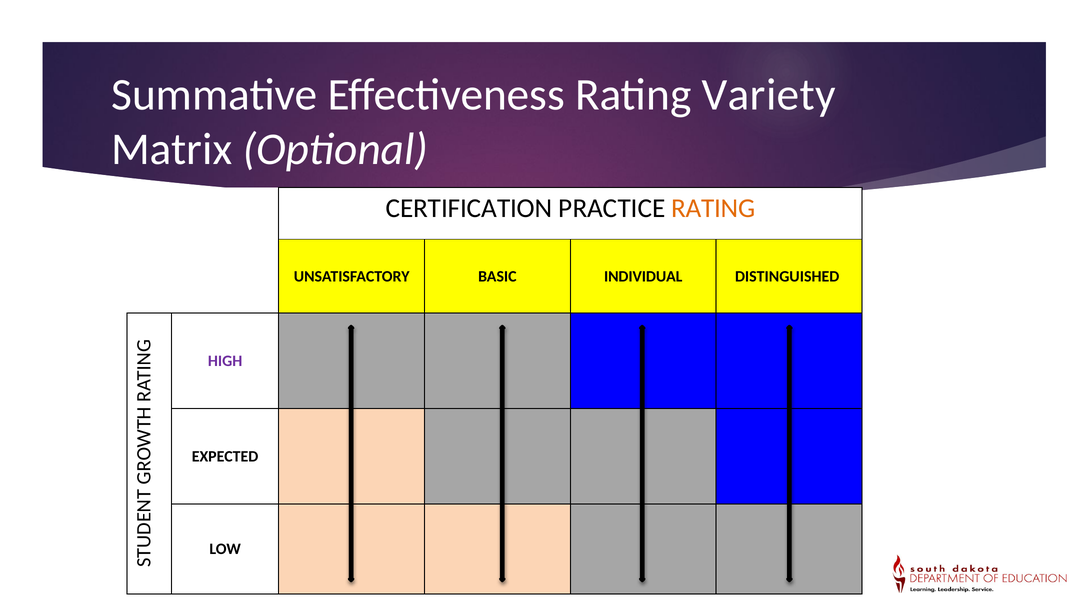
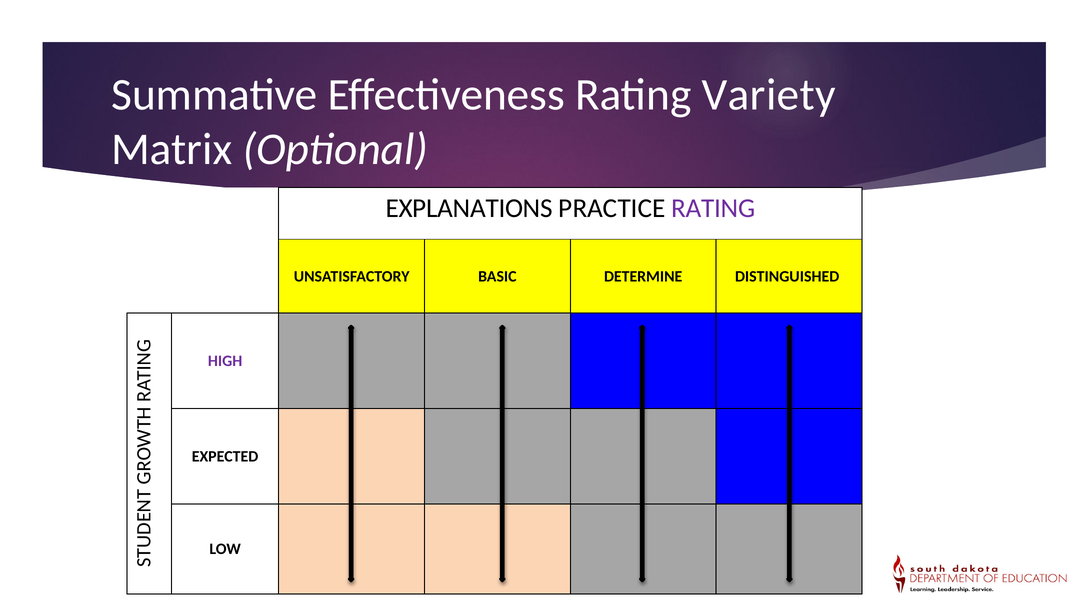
CERTIFICATION: CERTIFICATION -> EXPLANATIONS (469, 208)
RATING colour: orange -> purple (713, 208)
INDIVIDUAL: INDIVIDUAL -> DETERMINE (643, 276)
